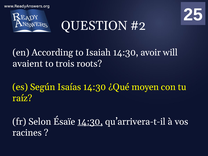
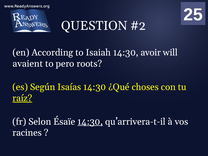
trois: trois -> pero (65, 64)
moyen: moyen -> choses (145, 87)
raíz underline: none -> present (22, 98)
